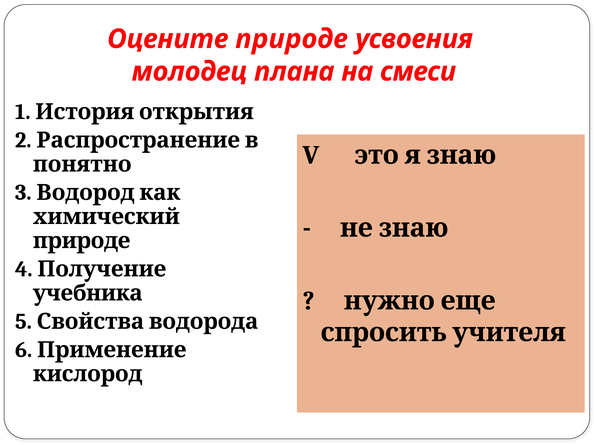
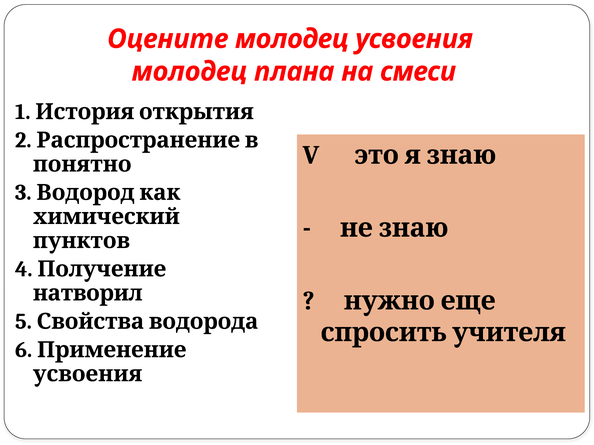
Оцените природе: природе -> молодец (292, 39)
природе: природе -> пунктов (81, 241)
учебника: учебника -> натворил (88, 293)
кислород: кислород -> усвоения (88, 374)
